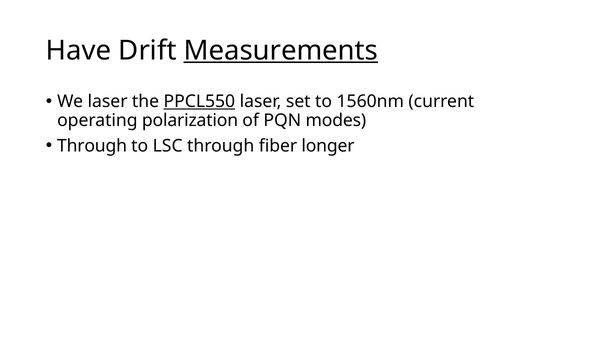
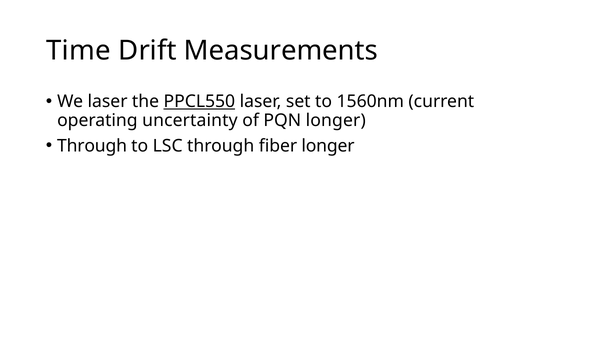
Have: Have -> Time (78, 51)
Measurements underline: present -> none (281, 51)
polarization: polarization -> uncertainty (190, 121)
PQN modes: modes -> longer (336, 121)
